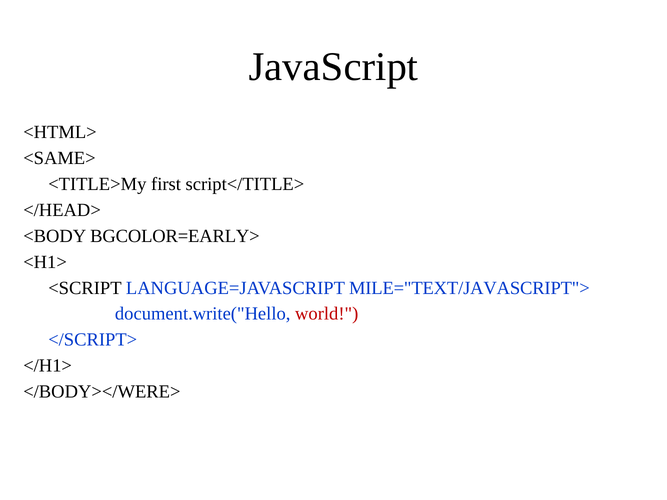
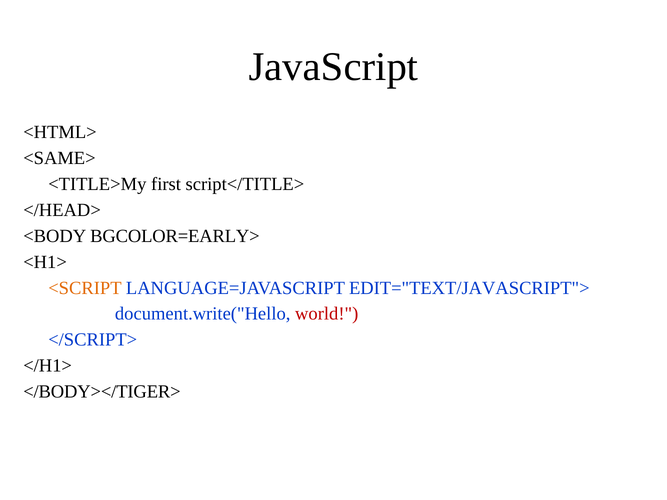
<SCRIPT colour: black -> orange (85, 288)
MILE="TEXT/JAVASCRIPT">: MILE="TEXT/JAVASCRIPT"> -> EDIT="TEXT/JAVASCRIPT"> (469, 288)
</BODY></WERE>: </BODY></WERE> -> </BODY></TIGER> (102, 392)
